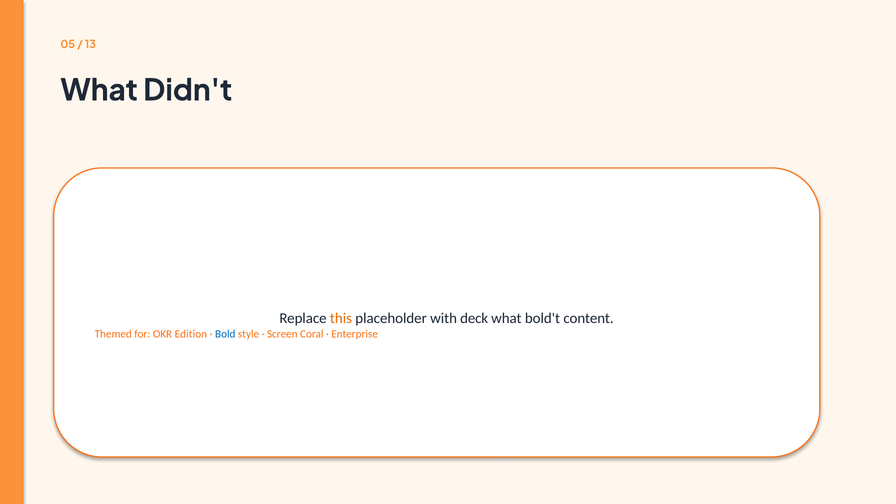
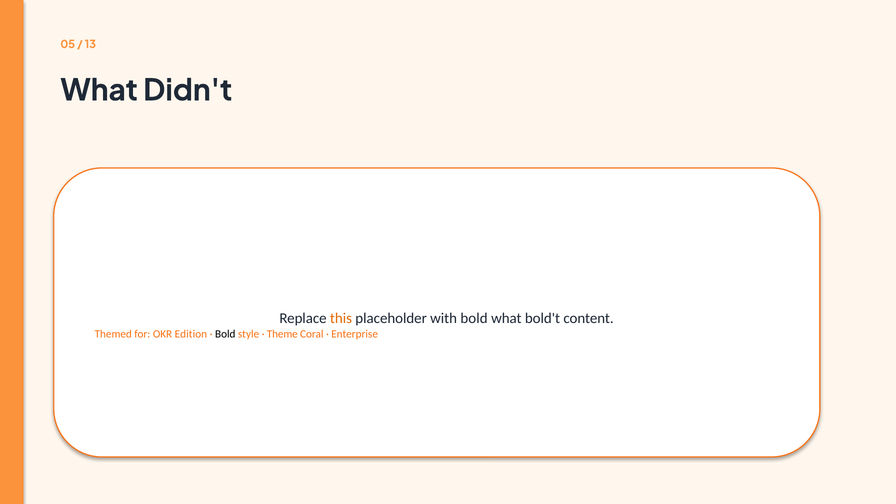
with deck: deck -> bold (474, 319)
Bold colour: blue -> black (225, 334)
Screen: Screen -> Theme (282, 334)
